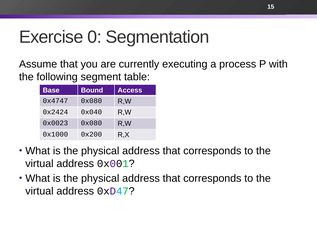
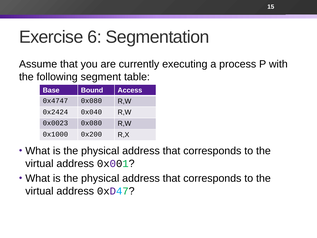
0: 0 -> 6 (95, 37)
